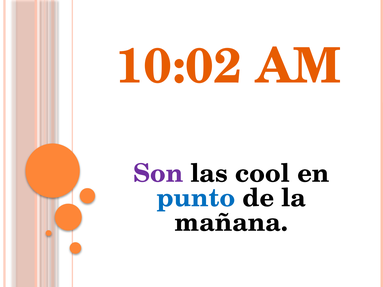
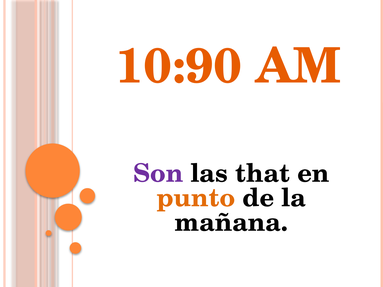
10:02: 10:02 -> 10:90 (179, 67)
cool: cool -> that (263, 174)
punto colour: blue -> orange (196, 198)
